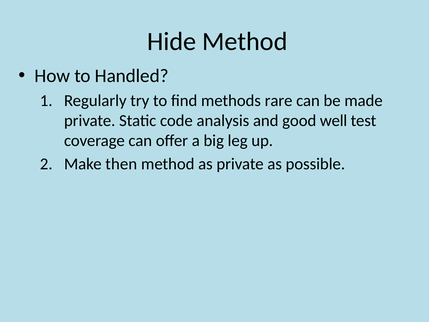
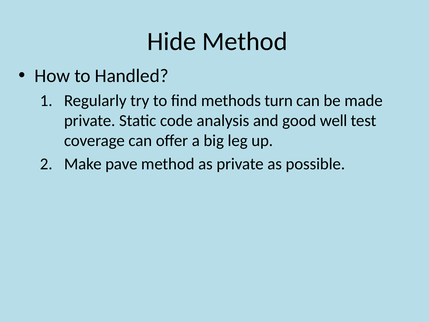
rare: rare -> turn (279, 100)
then: then -> pave (121, 164)
